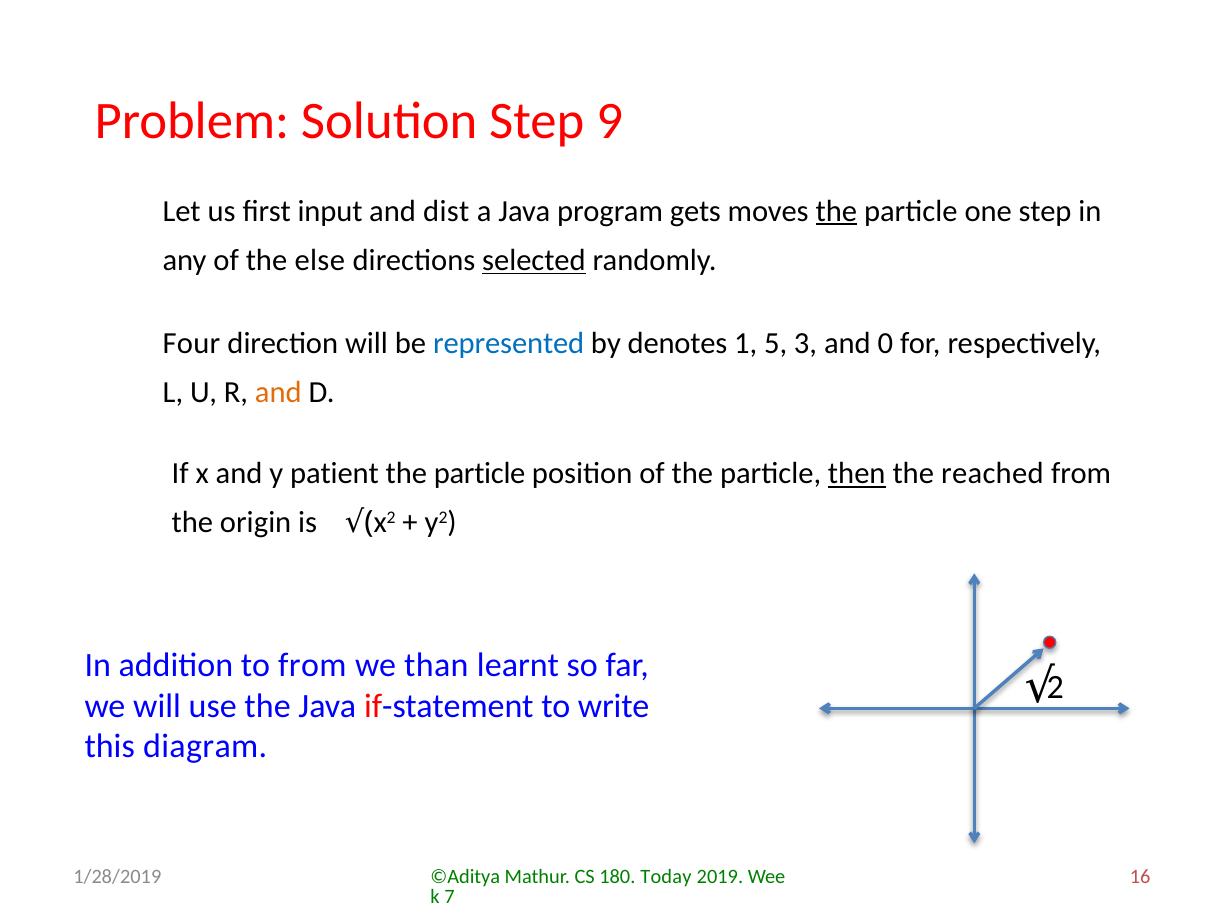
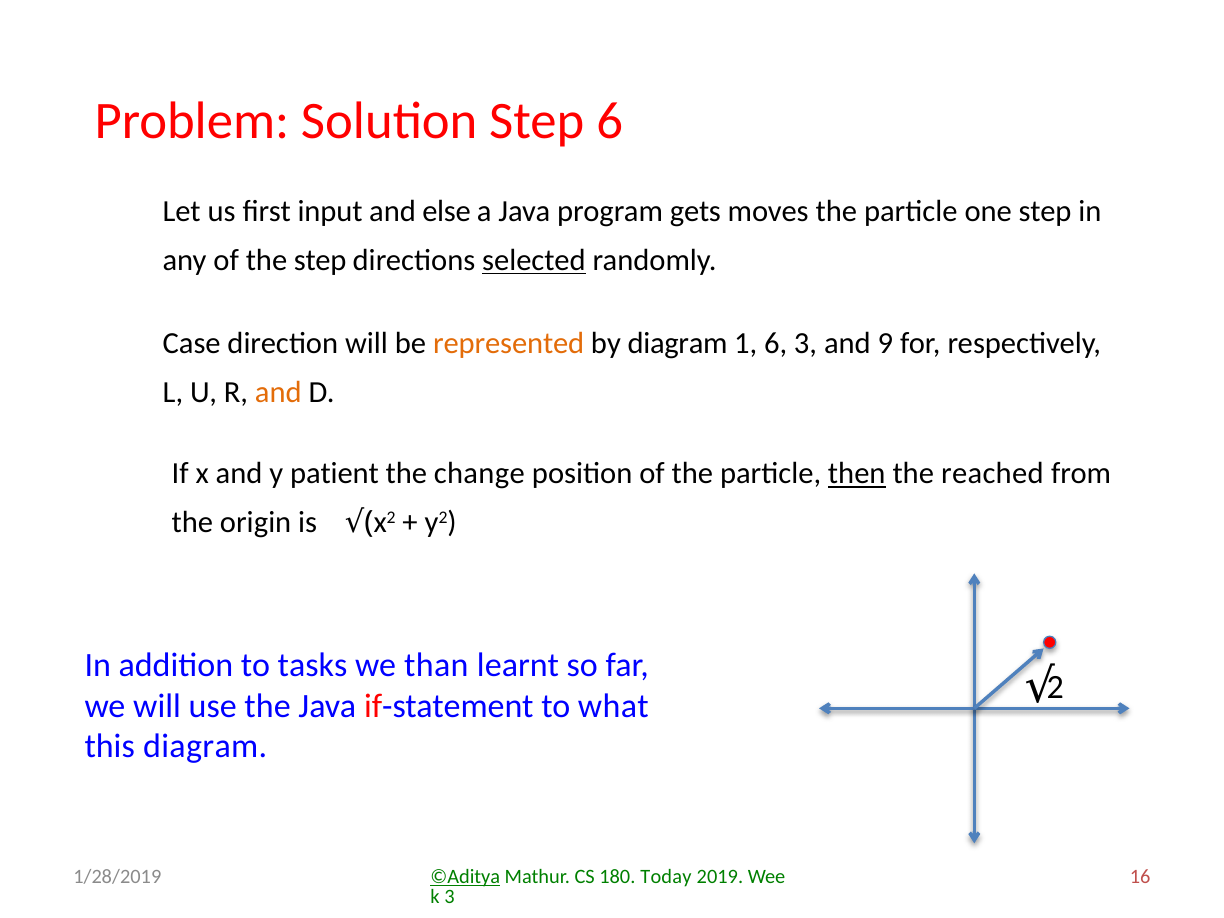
Step 9: 9 -> 6 (610, 121)
dist: dist -> else (447, 211)
the underline: present -> none (836, 211)
the else: else -> step (320, 260)
Four: Four -> Case (192, 343)
represented colour: blue -> orange (509, 343)
by denotes: denotes -> diagram (678, 343)
1 5: 5 -> 6 (776, 343)
0: 0 -> 9 (885, 343)
particle: particle -> change (479, 474)
to from: from -> tasks (313, 665)
write: write -> what (613, 706)
©Aditya underline: none -> present (465, 876)
7: 7 -> 3 (449, 897)
